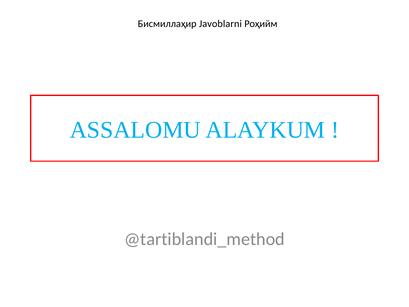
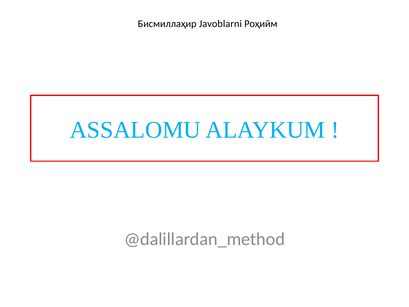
@tartiblandi_method: @tartiblandi_method -> @dalillardan_method (204, 239)
